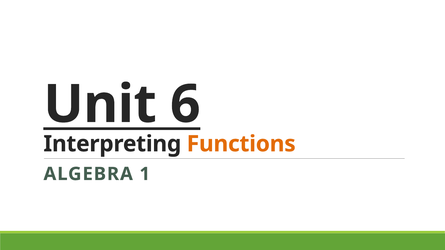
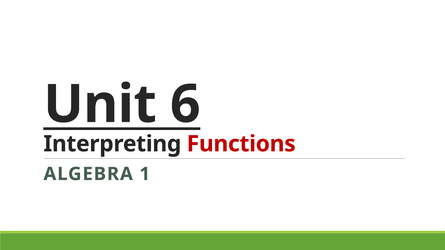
Functions colour: orange -> red (241, 144)
